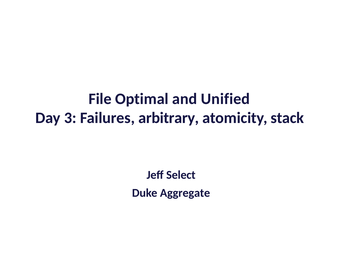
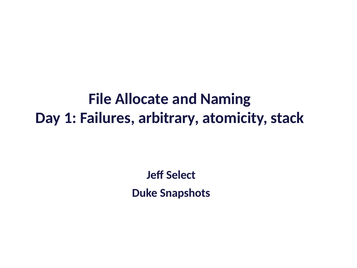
Optimal: Optimal -> Allocate (142, 99)
Unified: Unified -> Naming (226, 99)
3: 3 -> 1 (70, 118)
Aggregate: Aggregate -> Snapshots (185, 193)
